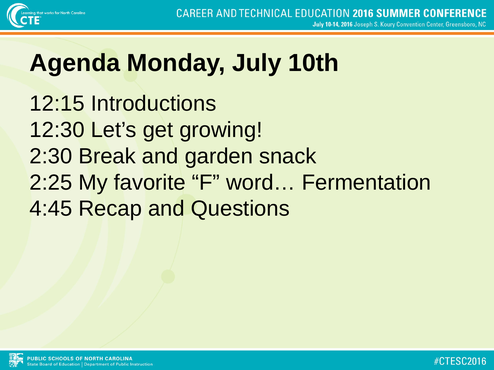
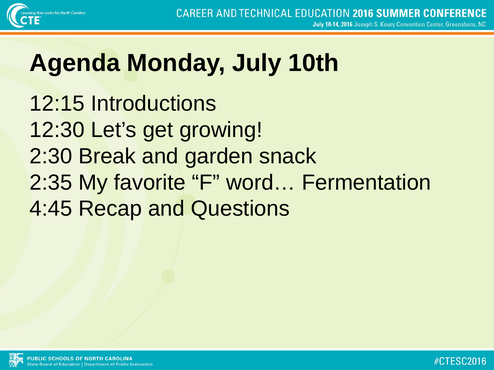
2:25: 2:25 -> 2:35 (51, 183)
